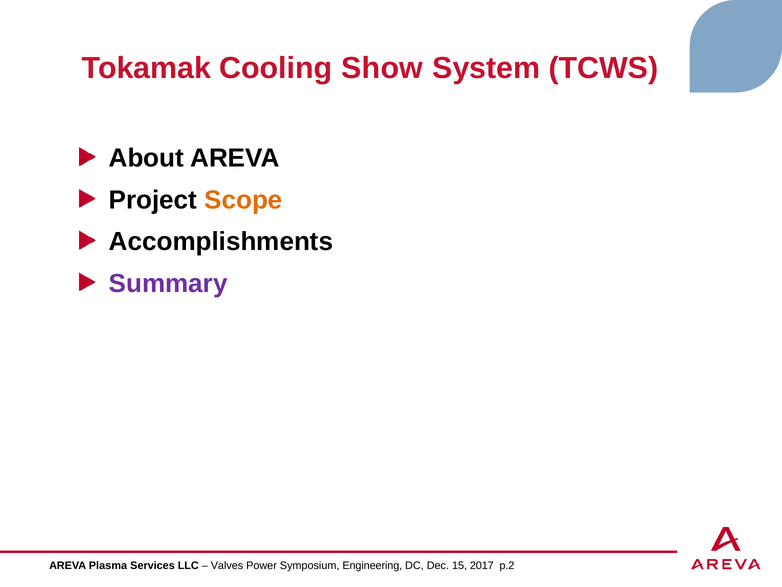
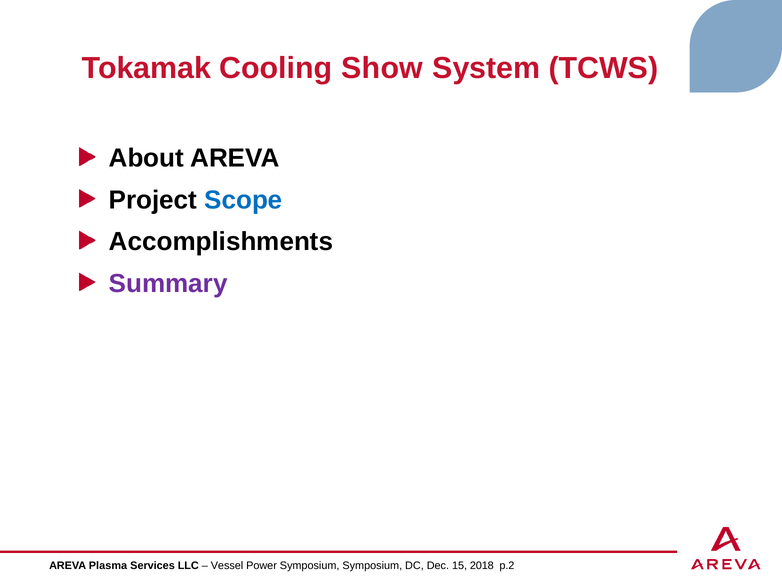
Scope colour: orange -> blue (243, 200)
Valves: Valves -> Vessel (227, 565)
Symposium Engineering: Engineering -> Symposium (372, 565)
2017: 2017 -> 2018 (482, 565)
